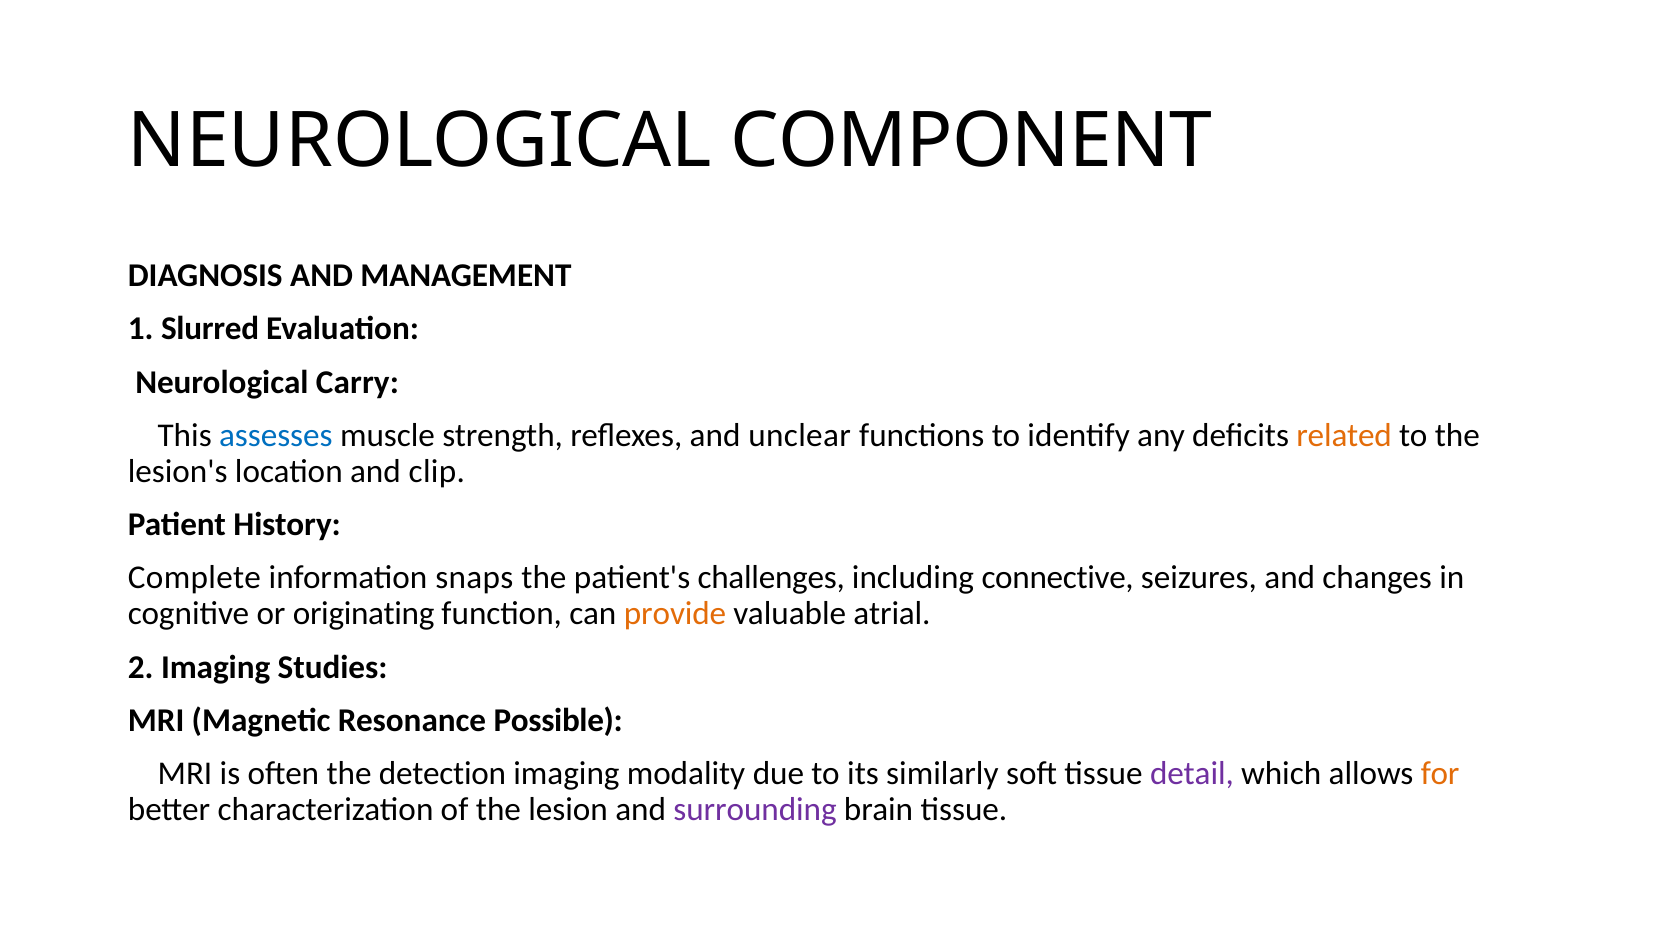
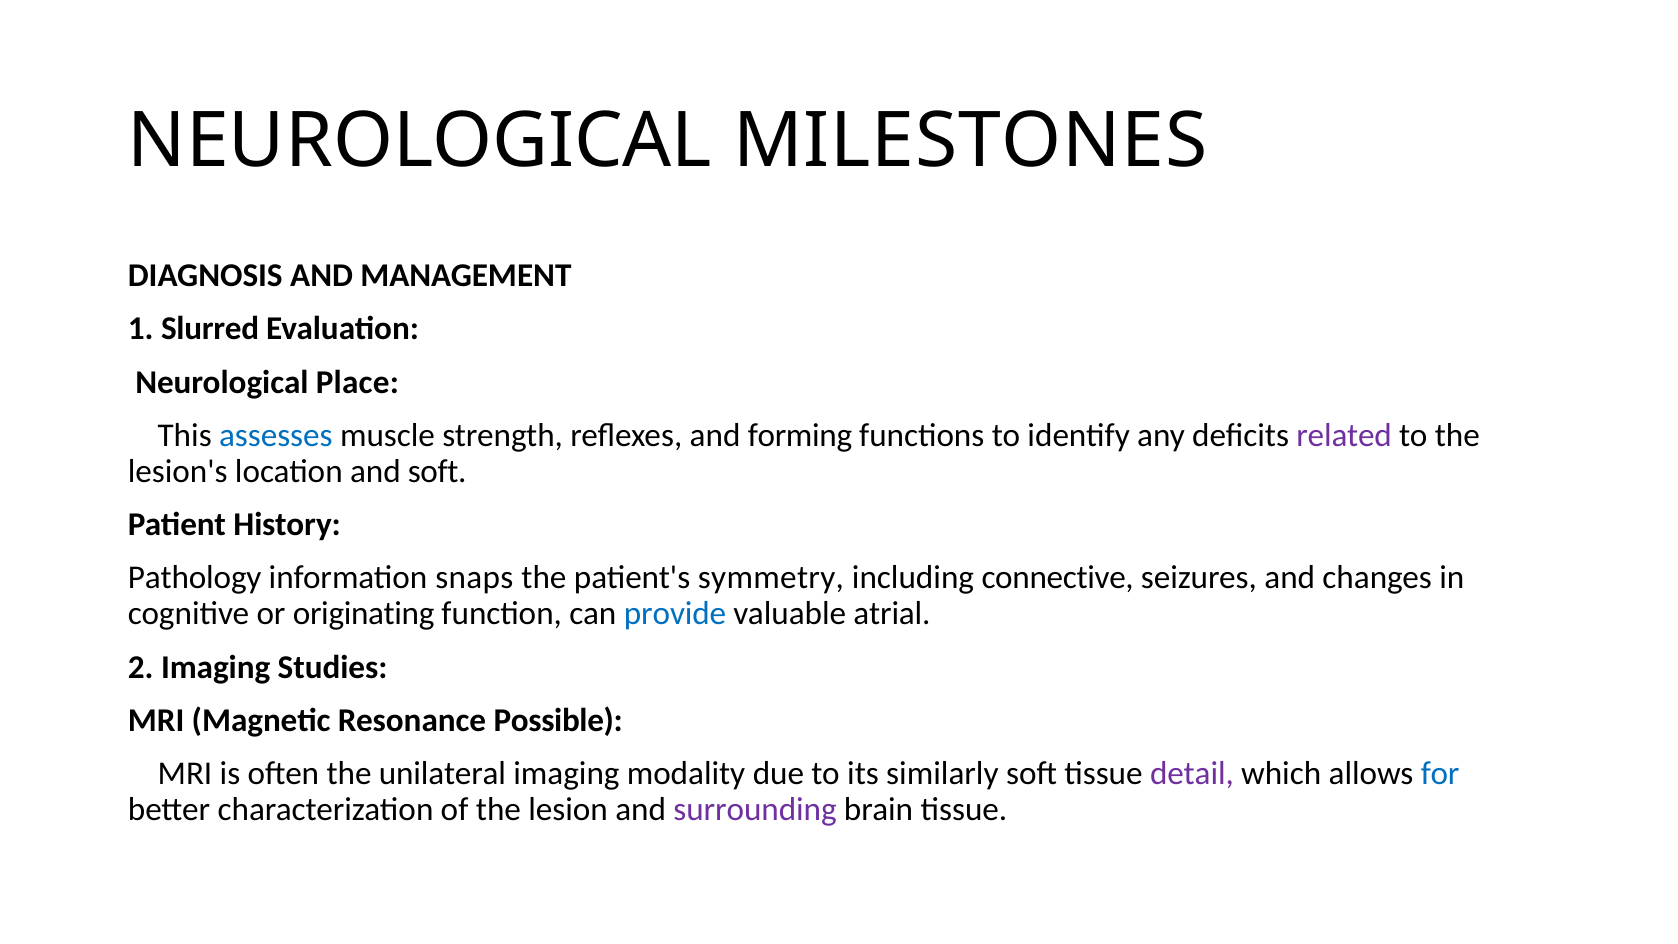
COMPONENT: COMPONENT -> MILESTONES (970, 141)
Carry: Carry -> Place (357, 382)
unclear: unclear -> forming (800, 435)
related colour: orange -> purple (1344, 435)
and clip: clip -> soft (437, 471)
Complete: Complete -> Pathology (195, 578)
challenges: challenges -> symmetry (771, 578)
provide colour: orange -> blue (675, 614)
detection: detection -> unilateral (442, 774)
for colour: orange -> blue (1440, 774)
